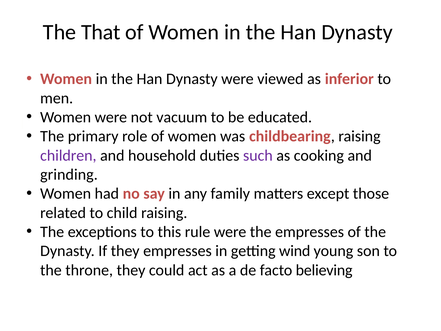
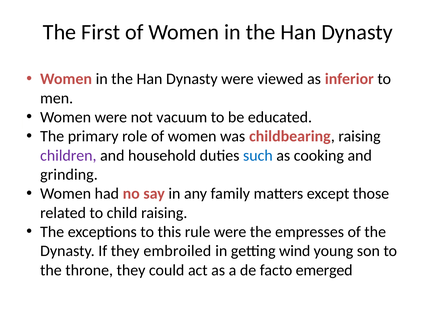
That: That -> First (101, 32)
such colour: purple -> blue (258, 155)
they empresses: empresses -> embroiled (177, 251)
believing: believing -> emerged (324, 270)
